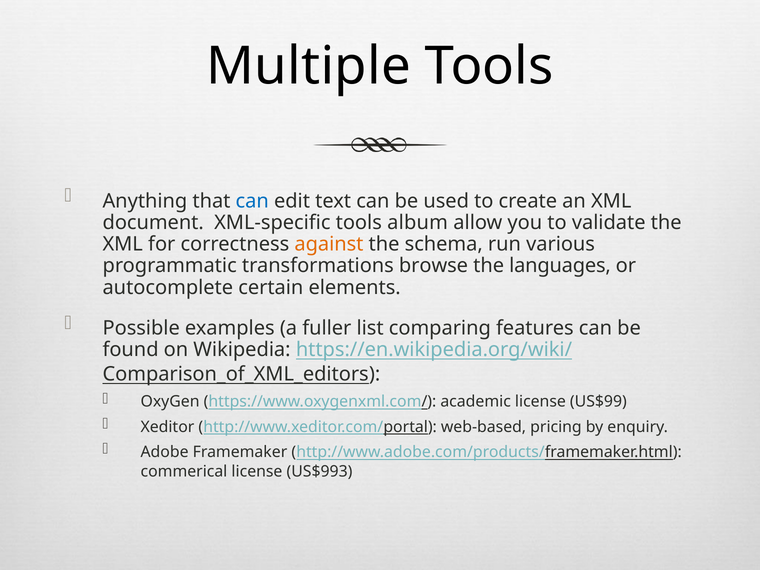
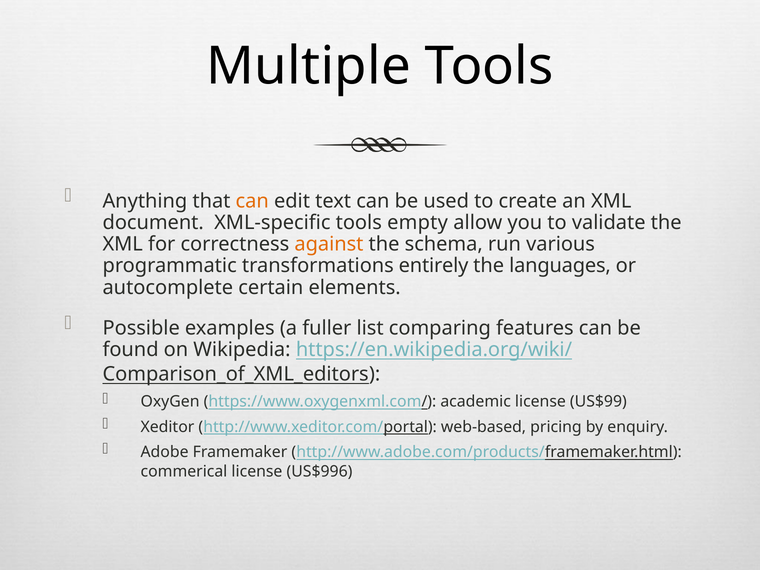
can colour: blue -> orange (252, 201)
album: album -> empty (418, 223)
browse: browse -> entirely (434, 266)
US$993: US$993 -> US$996 (319, 472)
